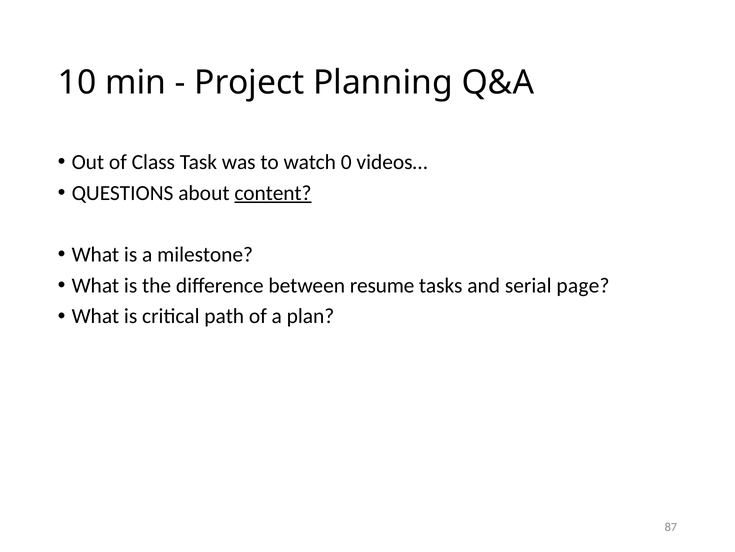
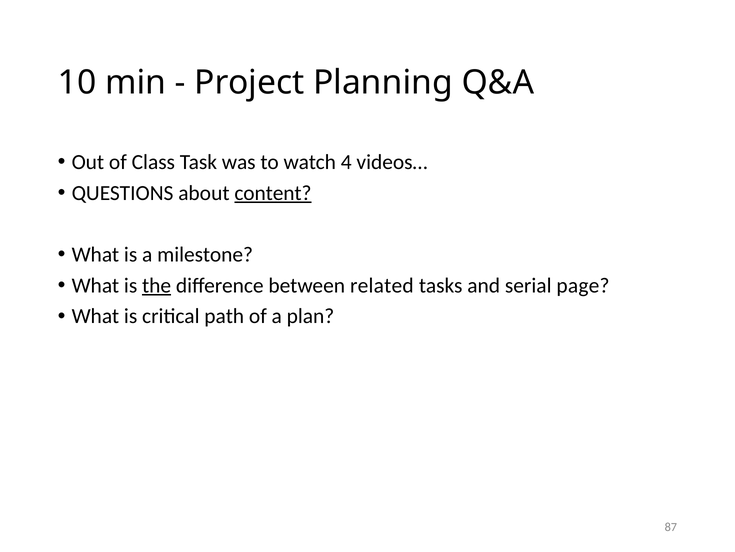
0: 0 -> 4 (346, 162)
the underline: none -> present (157, 285)
resume: resume -> related (382, 285)
